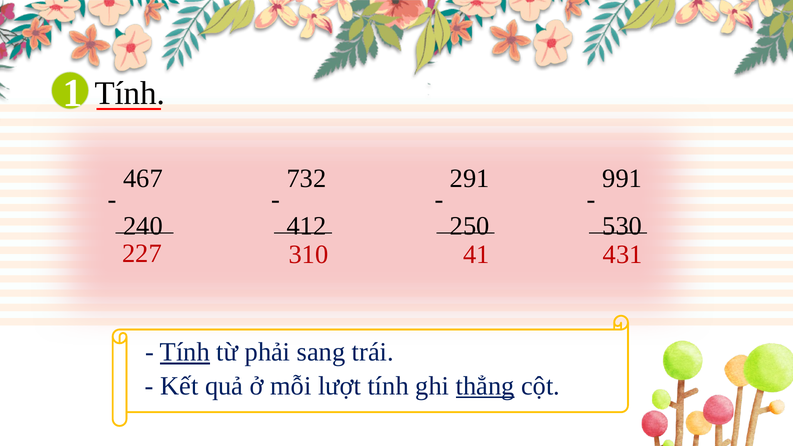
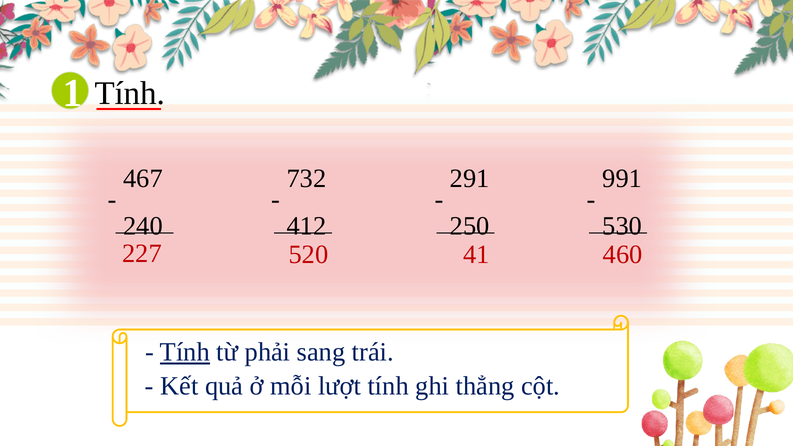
310: 310 -> 520 (308, 255)
431: 431 -> 460 (623, 255)
thẳng underline: present -> none (485, 386)
